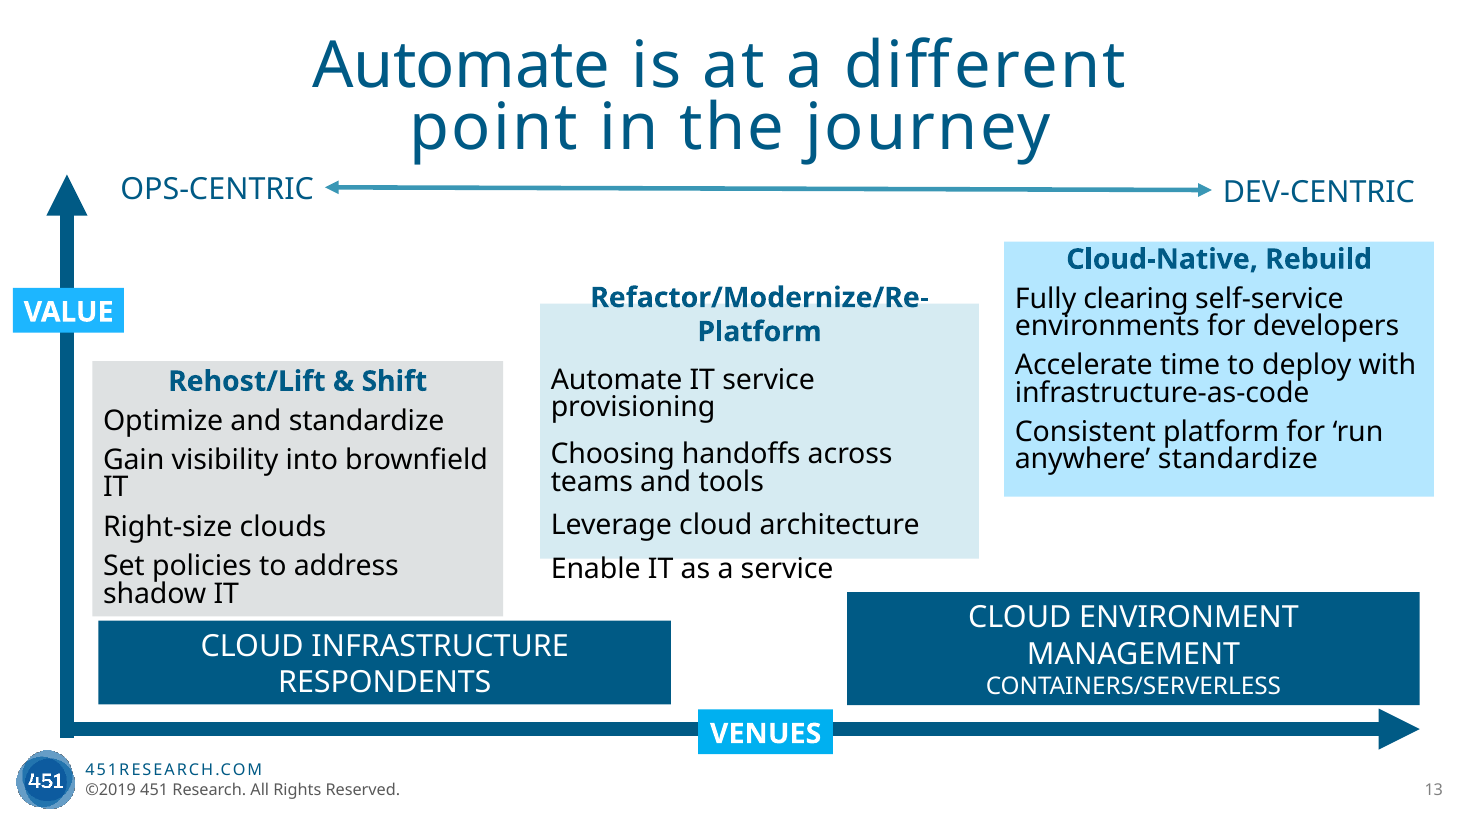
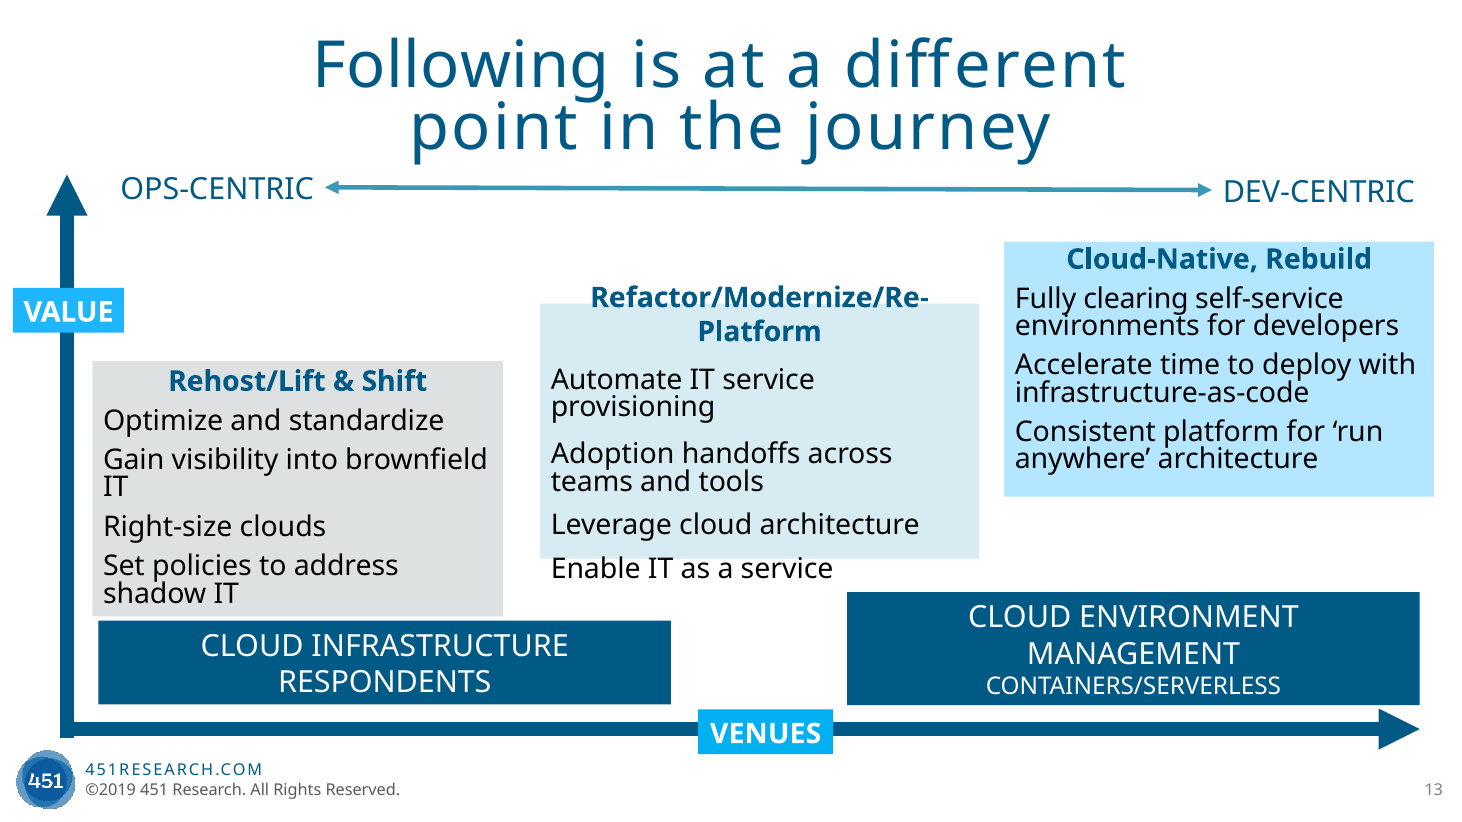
Automate: Automate -> Following (461, 66)
Choosing: Choosing -> Adoption (613, 455)
anywhere standardize: standardize -> architecture (1238, 460)
